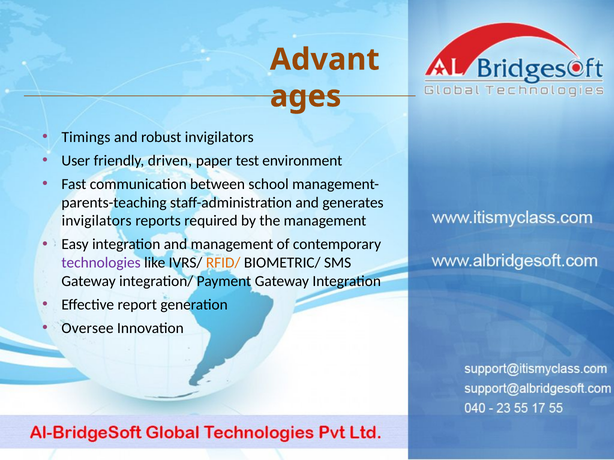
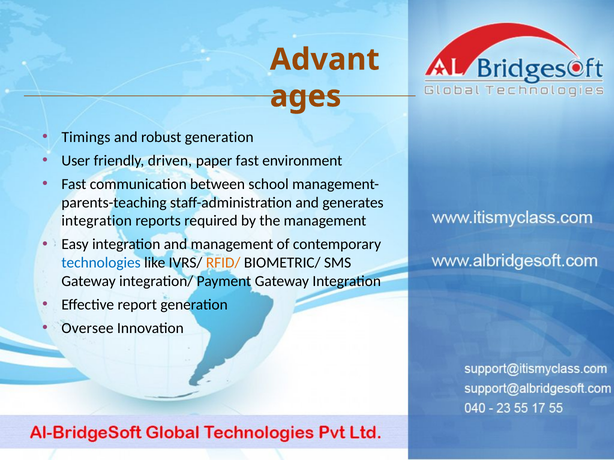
robust invigilators: invigilators -> generation (219, 137)
paper test: test -> fast (247, 161)
invigilators: invigilators -> integration (97, 221)
technologies colour: purple -> blue (101, 263)
